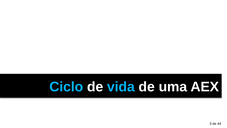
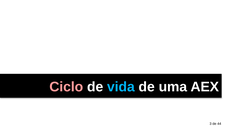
Ciclo colour: light blue -> pink (66, 87)
